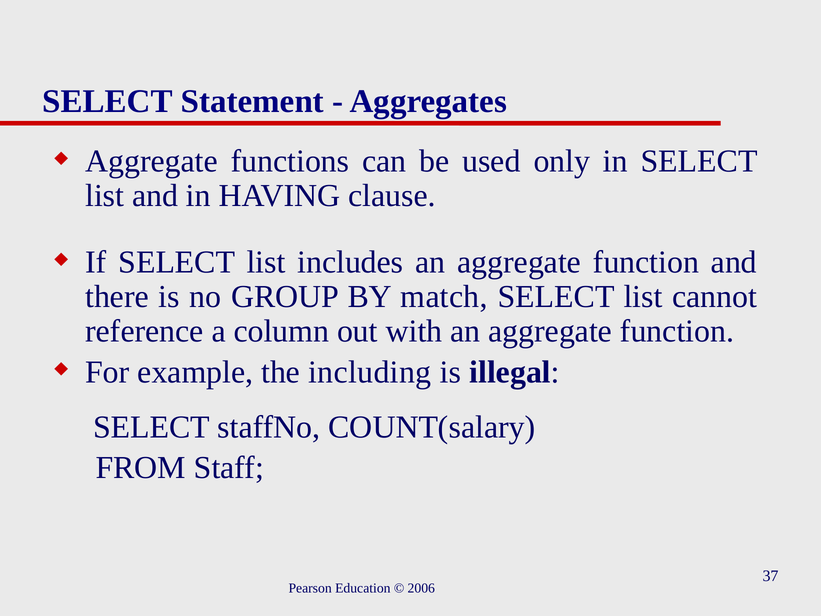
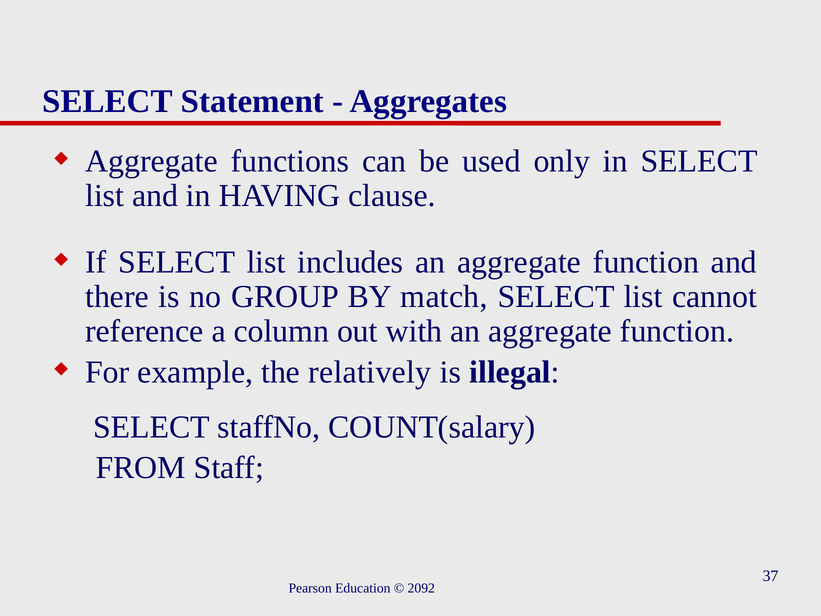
including: including -> relatively (370, 372)
2006: 2006 -> 2092 (421, 588)
